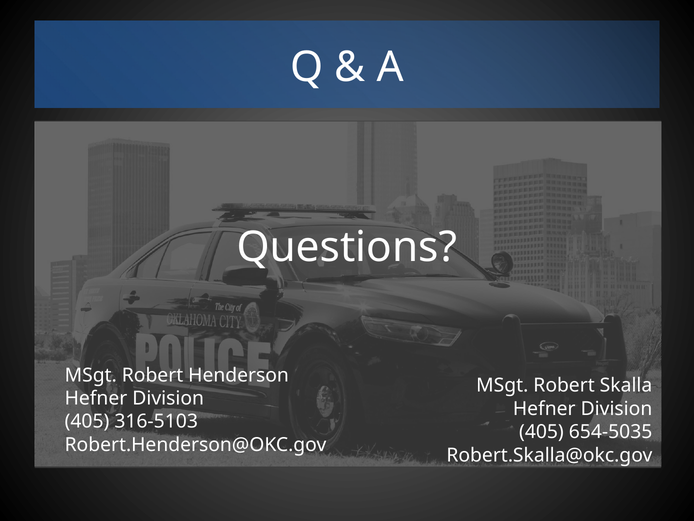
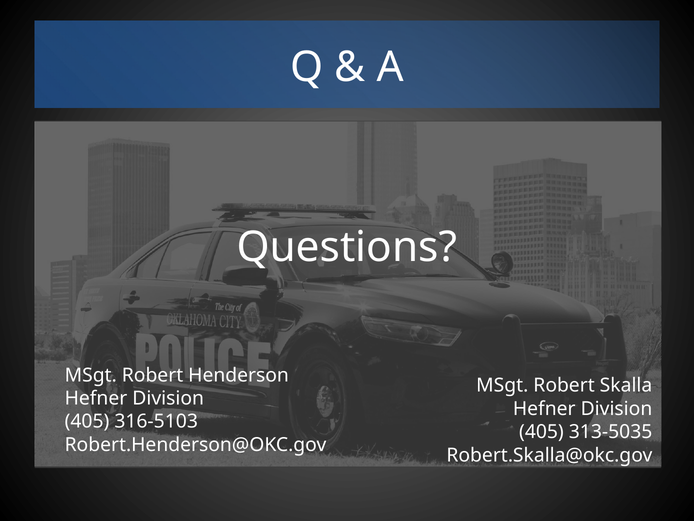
654-5035: 654-5035 -> 313-5035 (611, 432)
